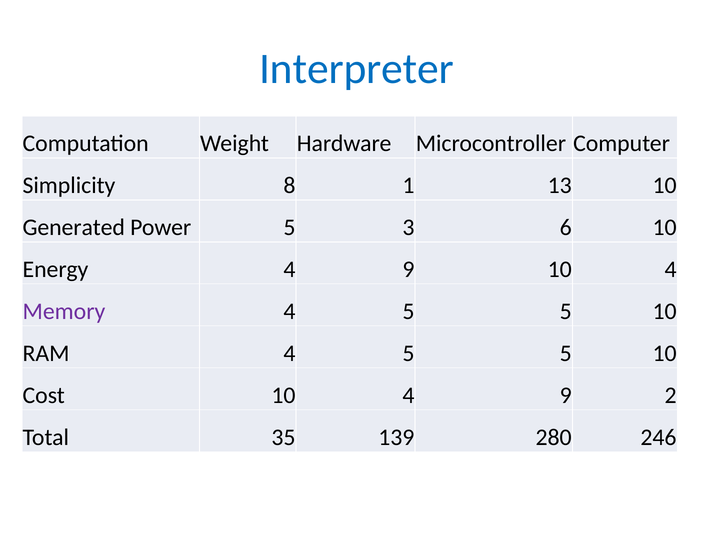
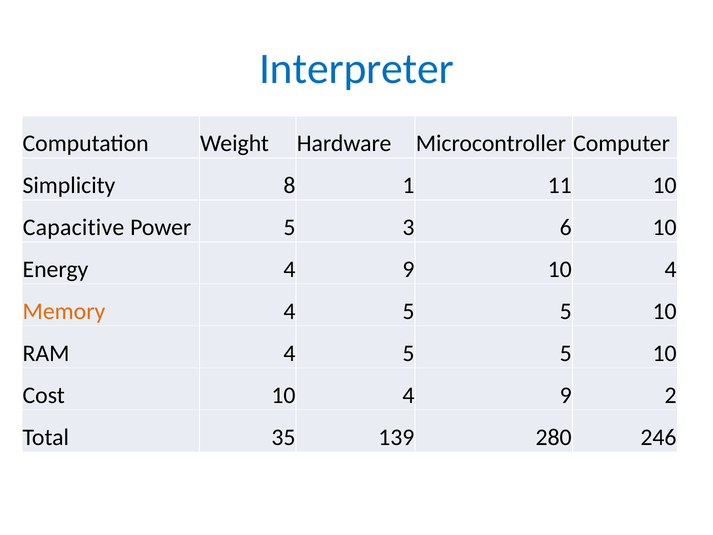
13: 13 -> 11 (560, 185)
Generated: Generated -> Capacitive (74, 227)
Memory colour: purple -> orange (64, 311)
